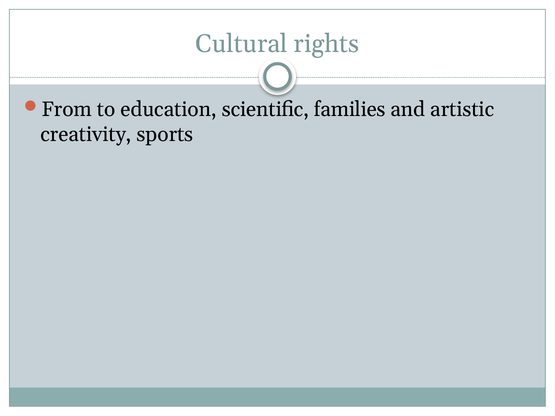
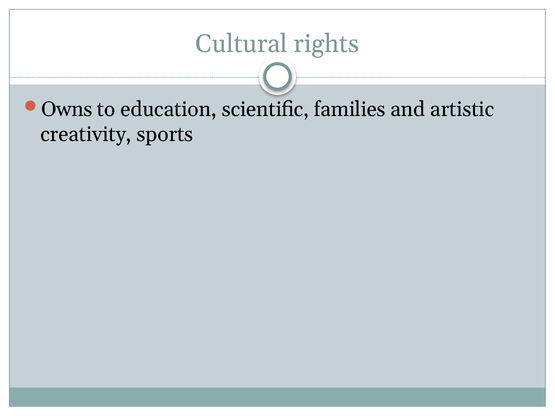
From: From -> Owns (67, 109)
